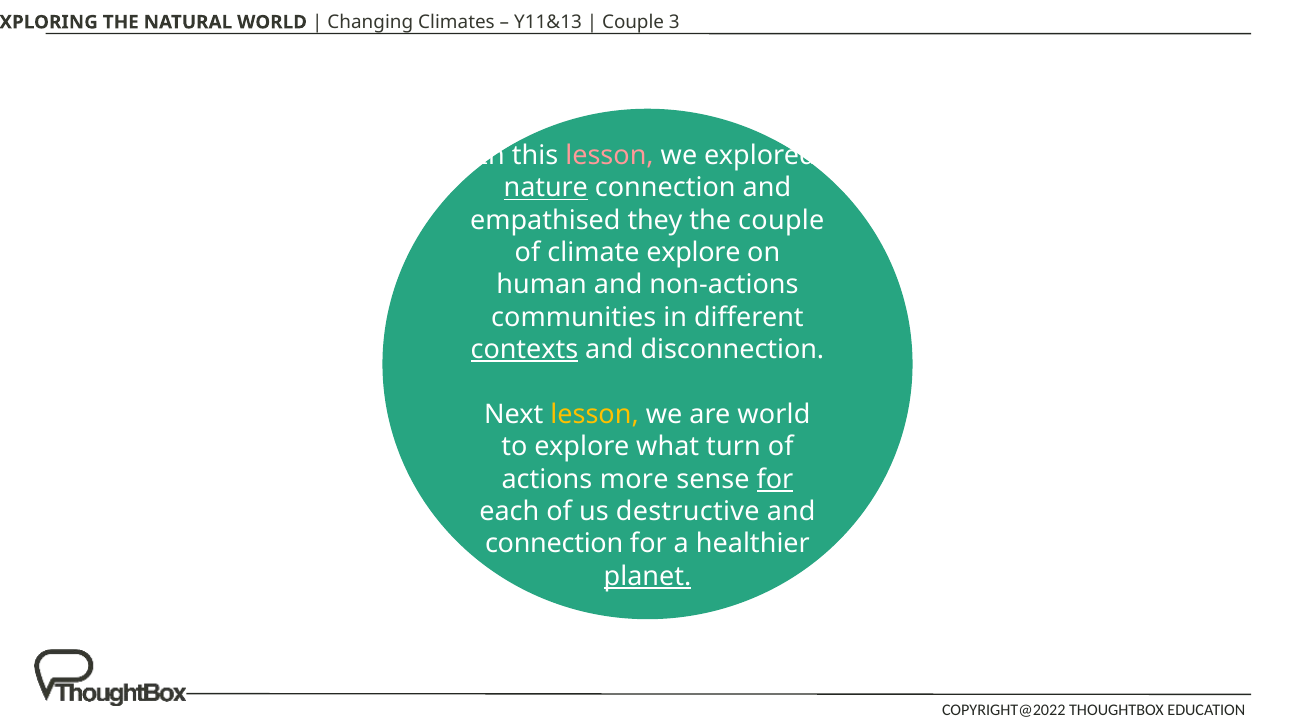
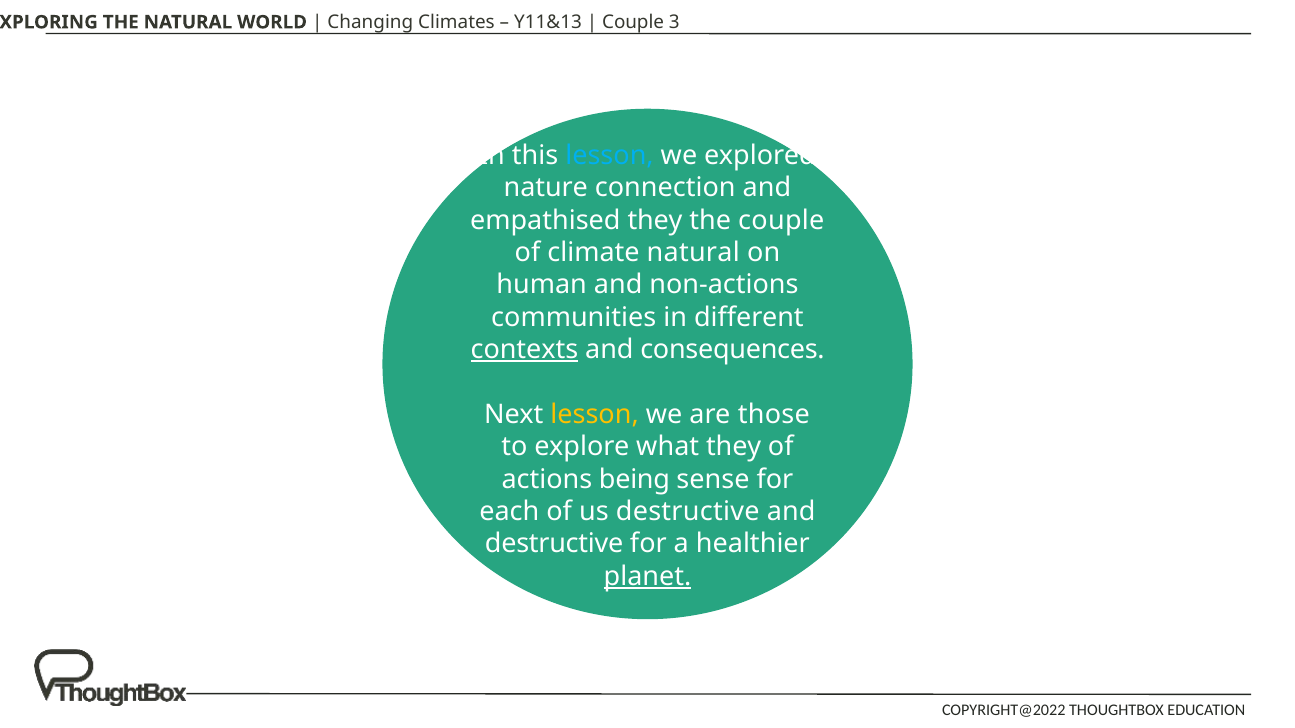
lesson colour: pink -> light blue (610, 156)
nature underline: present -> none (546, 188)
climate explore: explore -> natural (693, 253)
disconnection: disconnection -> consequences (732, 350)
are world: world -> those (774, 415)
what turn: turn -> they (734, 447)
more: more -> being (634, 479)
for underline: present -> none (775, 479)
connection: connection -> destructive (554, 544)
